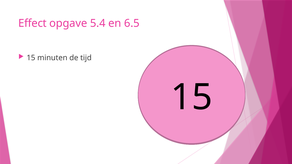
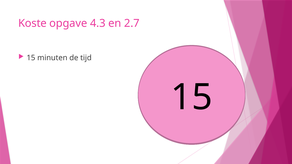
Effect: Effect -> Koste (32, 23)
5.4: 5.4 -> 4.3 (98, 23)
6.5: 6.5 -> 2.7 (132, 23)
